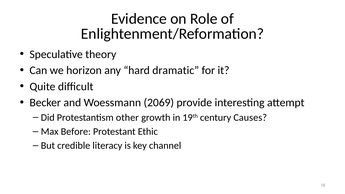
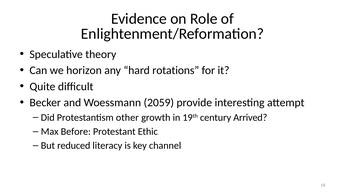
dramatic: dramatic -> rotations (176, 70)
2069: 2069 -> 2059 (159, 103)
Causes: Causes -> Arrived (250, 117)
credible: credible -> reduced (74, 146)
